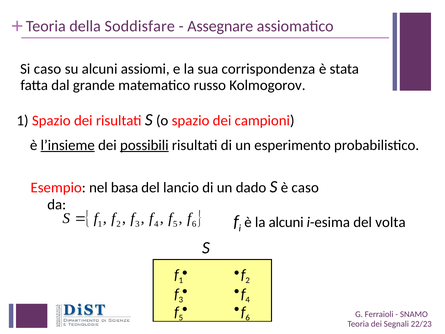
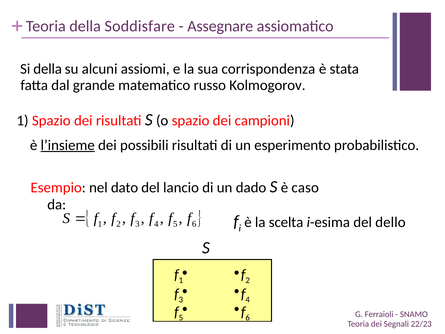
Si caso: caso -> della (48, 69)
possibili underline: present -> none (144, 145)
basa: basa -> dato (125, 187)
la alcuni: alcuni -> scelta (286, 222)
volta: volta -> dello (390, 222)
